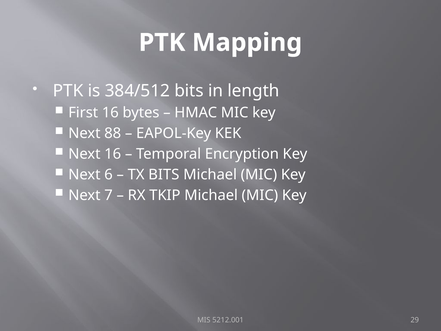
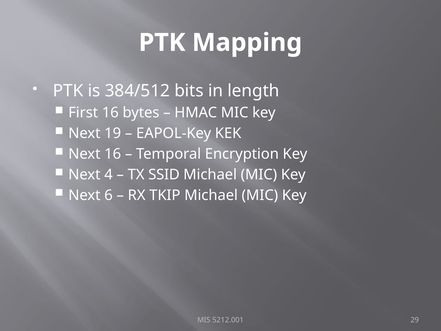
88: 88 -> 19 (113, 133)
6: 6 -> 4 (109, 174)
TX BITS: BITS -> SSID (164, 174)
7: 7 -> 6 (109, 195)
